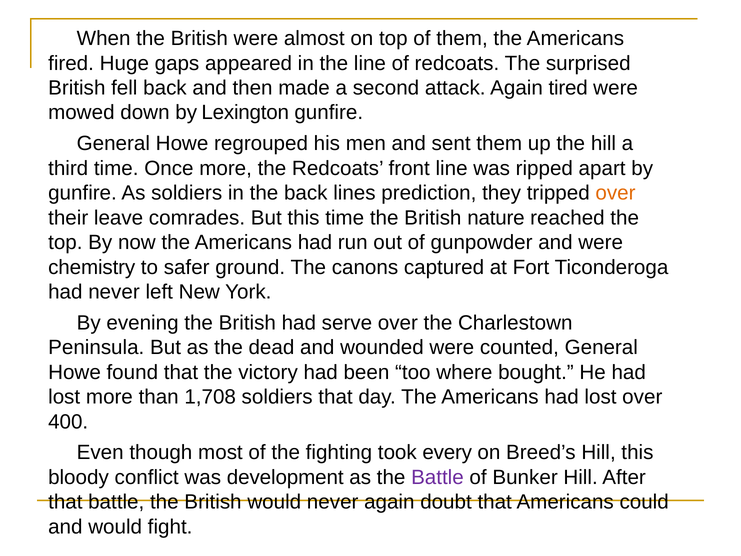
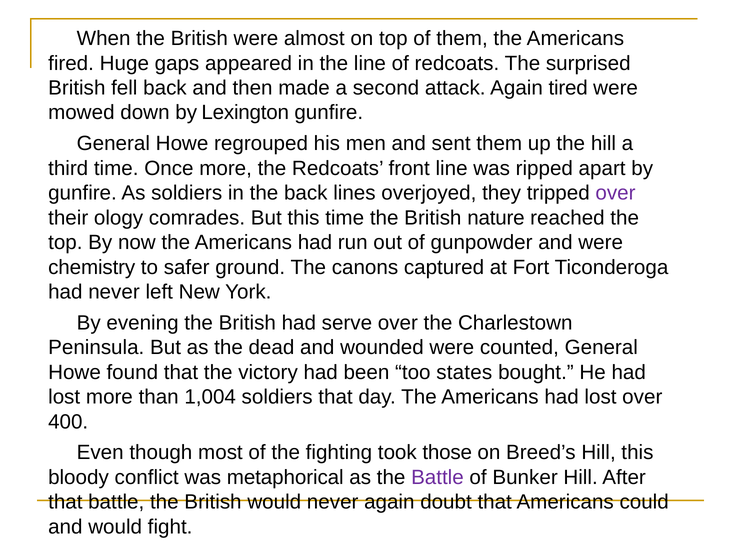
prediction: prediction -> overjoyed (429, 193)
over colour: orange -> purple (615, 193)
leave: leave -> ology (119, 218)
where: where -> states (464, 372)
1,708: 1,708 -> 1,004 (210, 397)
every: every -> those (447, 452)
development: development -> metaphorical (285, 477)
